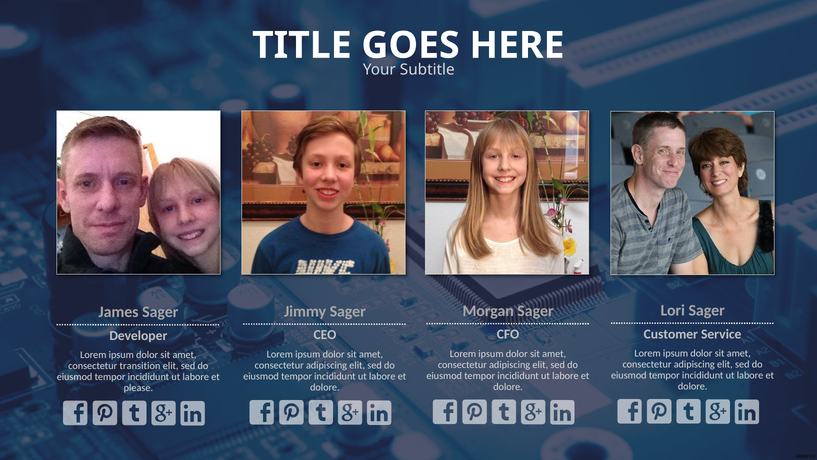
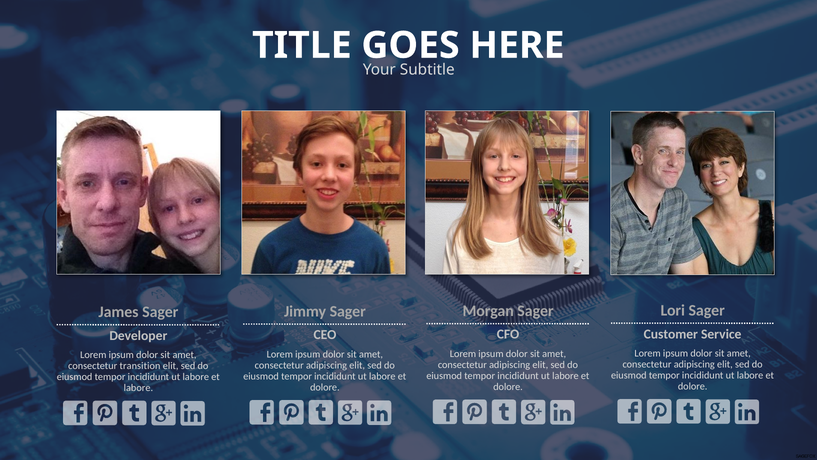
please: please -> labore (138, 388)
